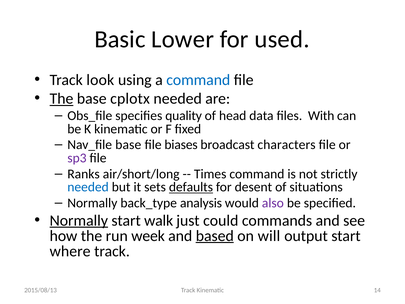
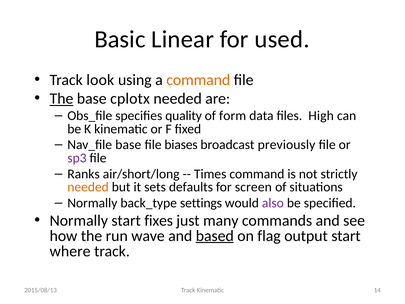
Lower: Lower -> Linear (183, 39)
command colour: blue -> orange (198, 80)
head: head -> form (233, 116)
With: With -> High (321, 116)
characters: characters -> previously (287, 145)
needed colour: blue -> orange (88, 187)
defaults underline: present -> none (191, 187)
desent: desent -> screen (253, 187)
analysis: analysis -> settings (201, 203)
Normally underline: present -> none (79, 220)
walk: walk -> fixes (159, 220)
could: could -> many (221, 220)
week: week -> wave (148, 236)
will: will -> flag (269, 236)
